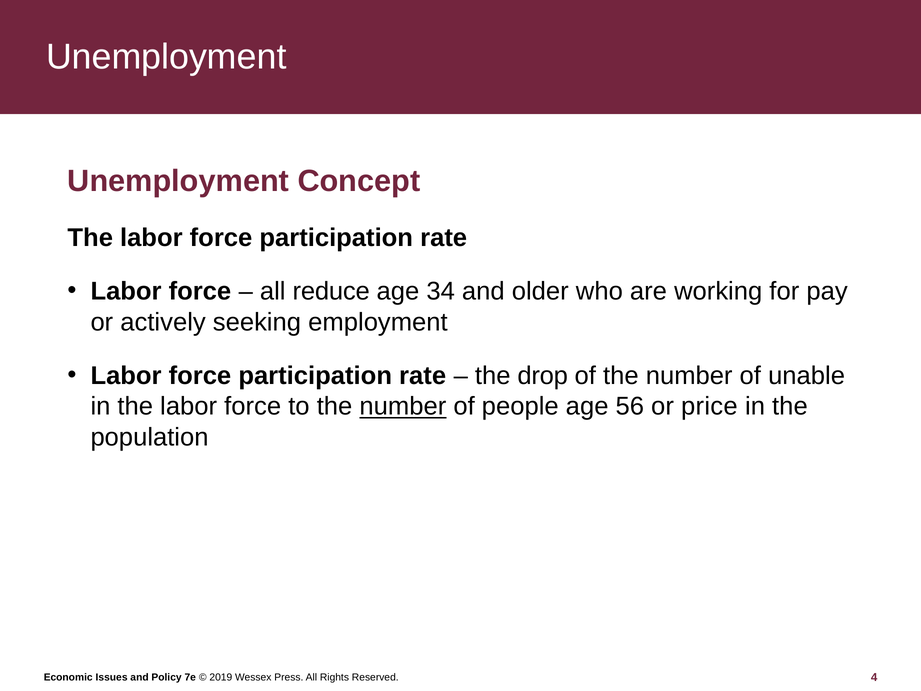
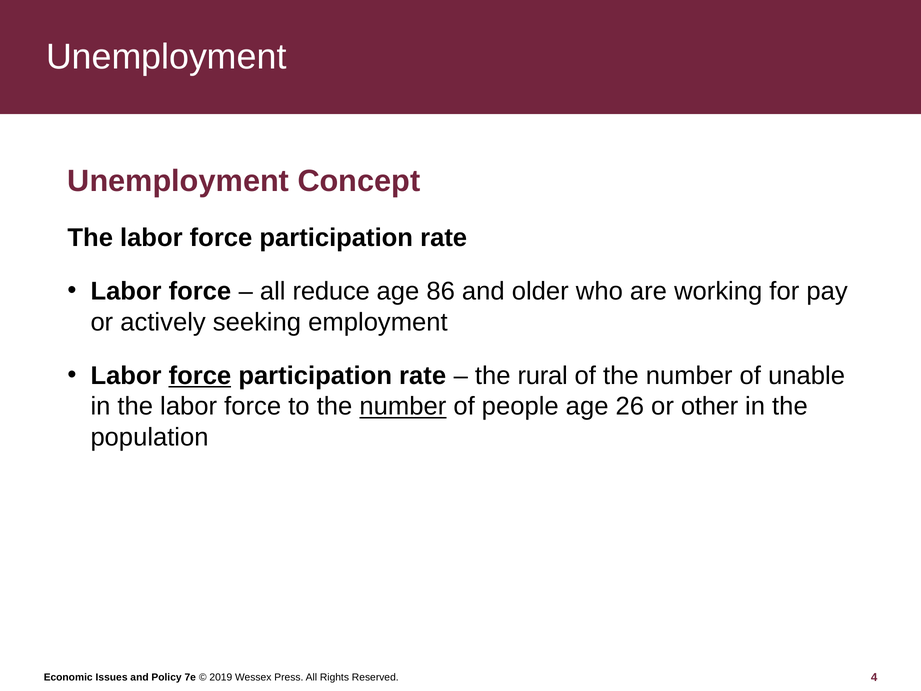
34: 34 -> 86 (441, 291)
force underline: none -> present (200, 376)
drop: drop -> rural (543, 376)
56: 56 -> 26 (630, 406)
price: price -> other (710, 406)
